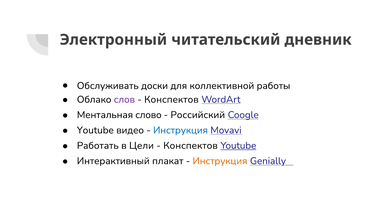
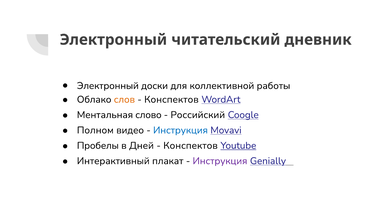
Обслуживать: Обслуживать -> Электронный (108, 86)
слов colour: purple -> orange (124, 99)
Youtube: Youtube -> Полном (95, 130)
Работать: Работать -> Пробелы (98, 146)
Цели: Цели -> Дней (142, 146)
Инструкция colour: orange -> purple (220, 161)
